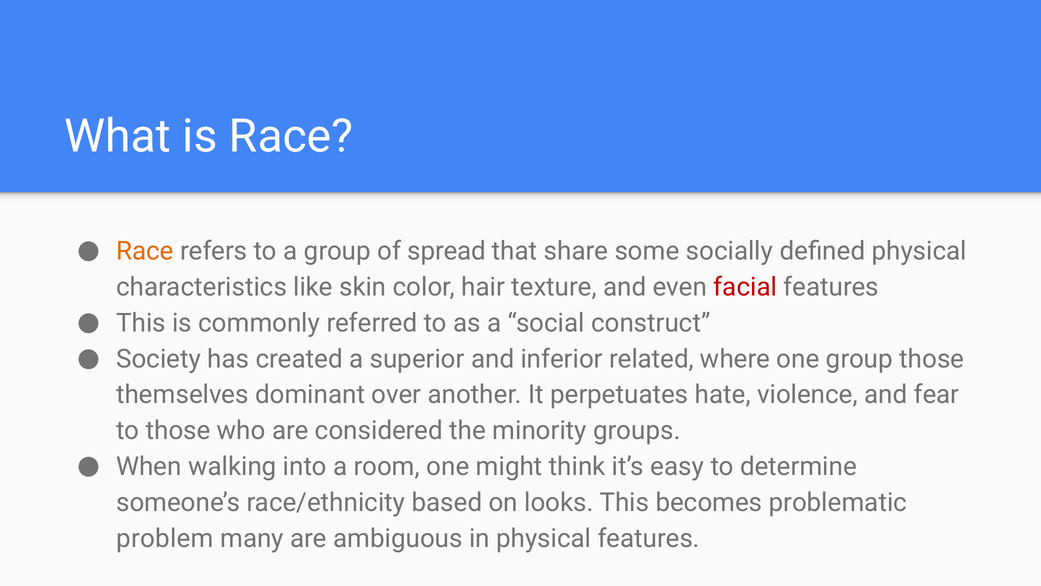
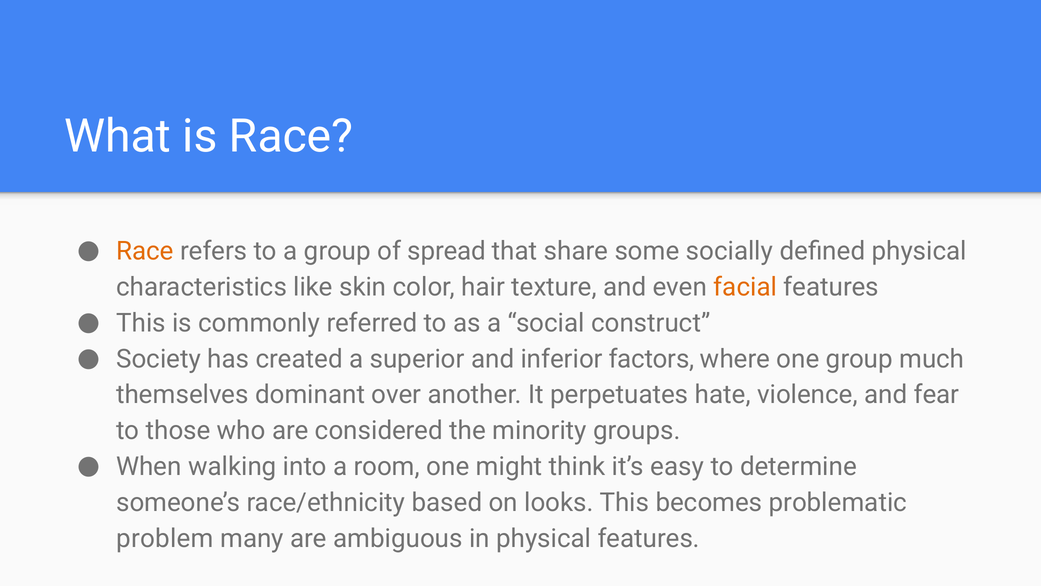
facial colour: red -> orange (745, 287)
related: related -> factors (651, 359)
group those: those -> much (932, 359)
